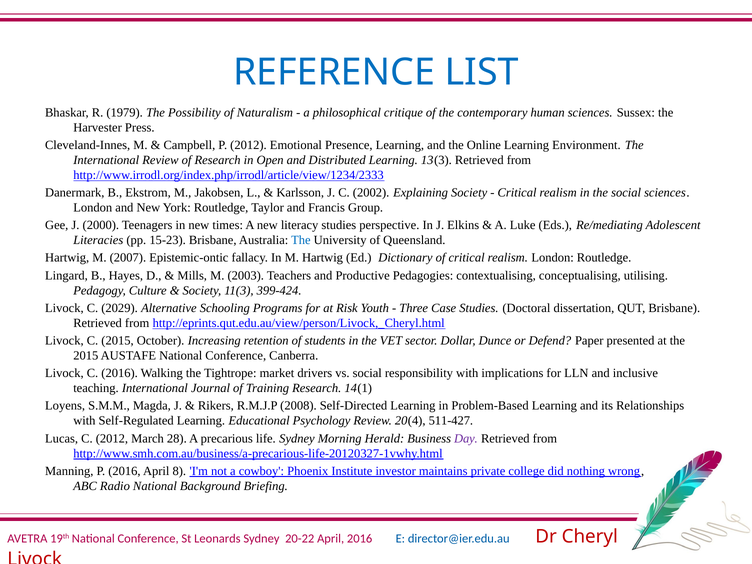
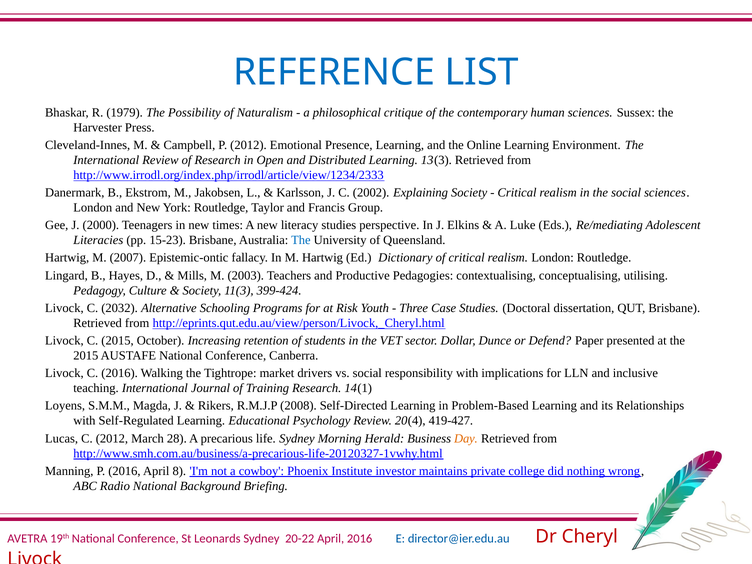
2029: 2029 -> 2032 (120, 308)
511-427: 511-427 -> 419-427 (451, 421)
Day colour: purple -> orange (466, 438)
